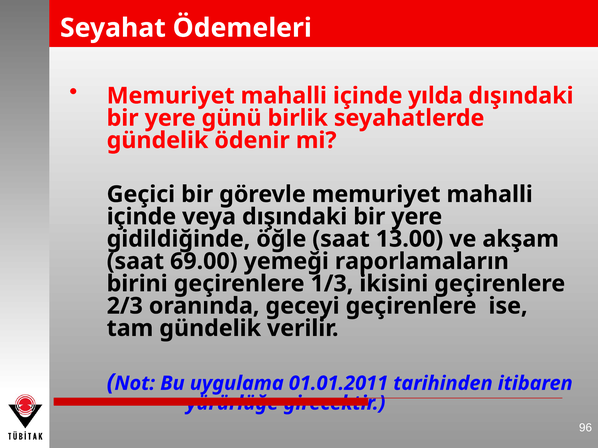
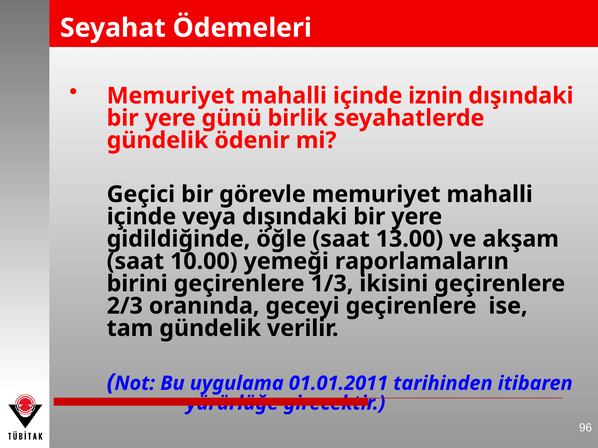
yılda: yılda -> iznin (435, 96)
69.00: 69.00 -> 10.00 (204, 262)
